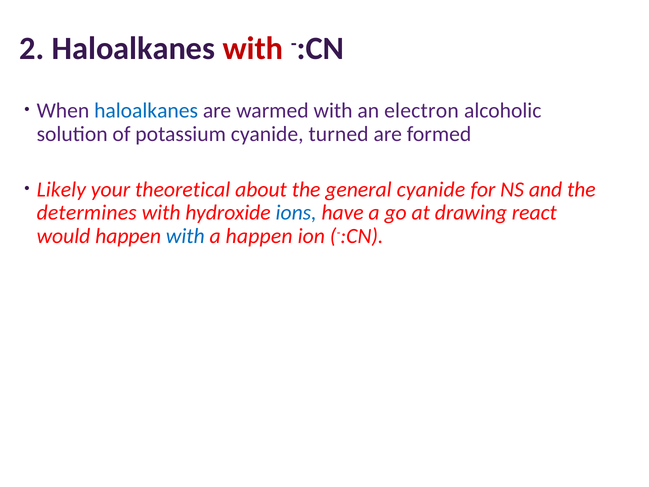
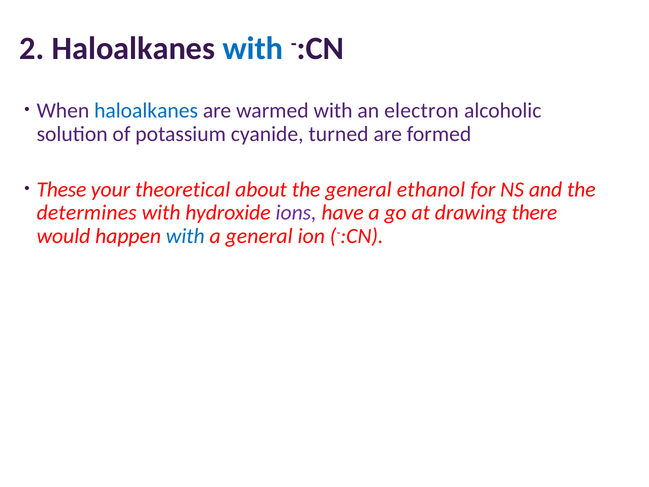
with colour: red -> blue (253, 49)
Likely: Likely -> These (61, 189)
general cyanide: cyanide -> ethanol (431, 189)
ions colour: blue -> purple (296, 213)
react: react -> there (534, 213)
a happen: happen -> general (259, 236)
